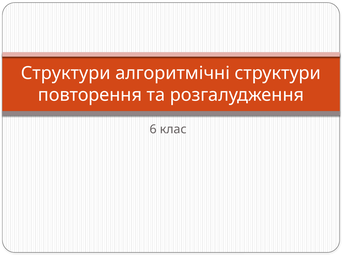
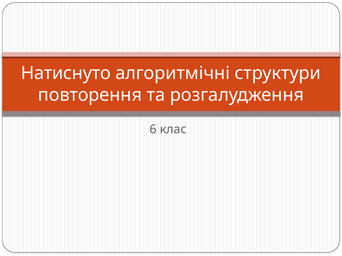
Структури: Структури -> Натиснуто (66, 73)
